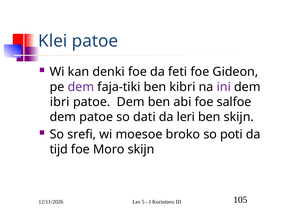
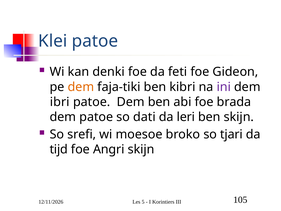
dem colour: purple -> orange (81, 87)
salfoe: salfoe -> brada (234, 102)
poti: poti -> tjari (231, 134)
Moro: Moro -> Angri (109, 149)
